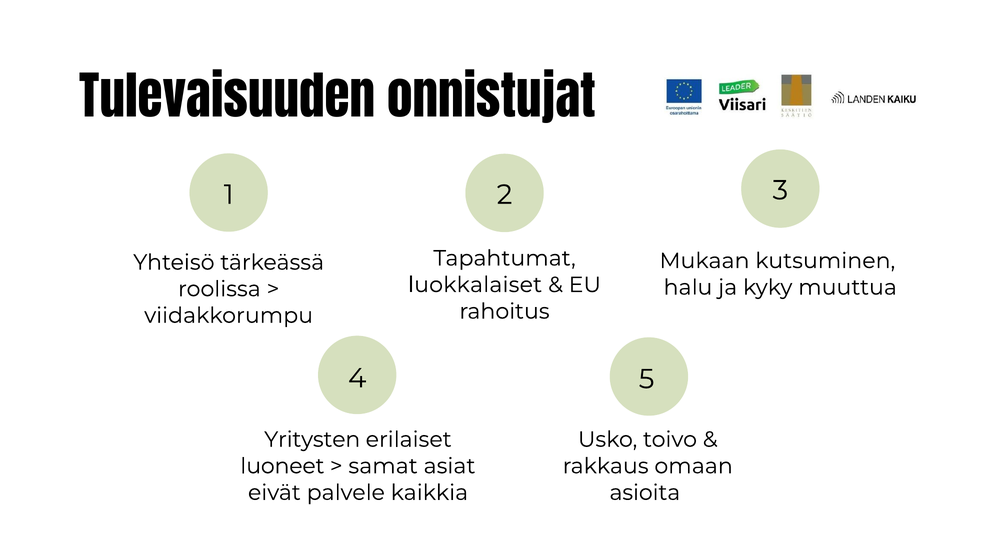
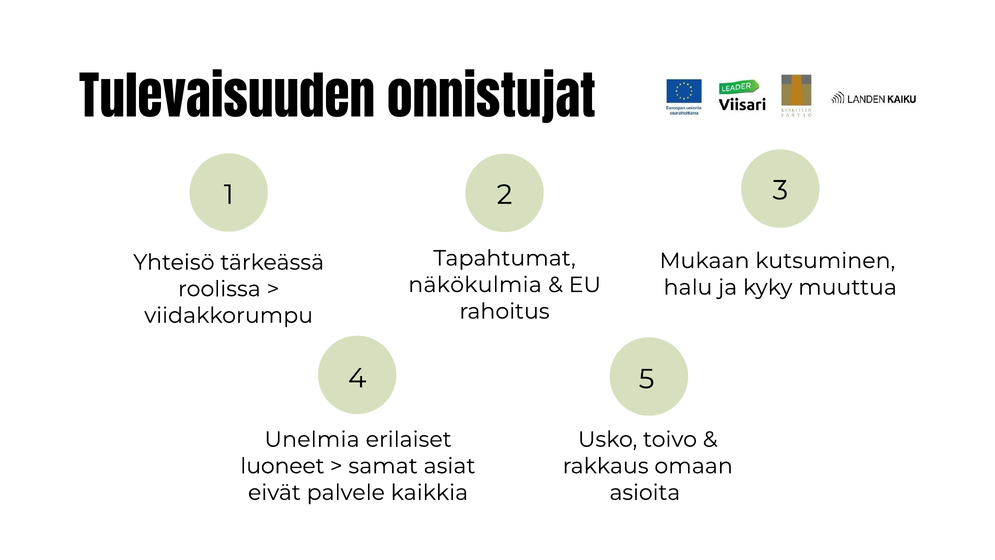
luokkalaiset: luokkalaiset -> näkökulmia (475, 285)
Yritysten: Yritysten -> Unelmia (312, 439)
